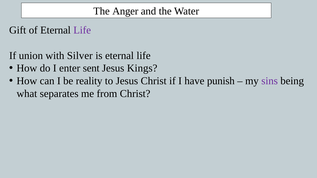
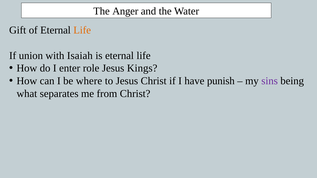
Life colour: purple -> orange (82, 30)
Silver: Silver -> Isaiah (80, 56)
sent: sent -> role (91, 68)
reality: reality -> where (89, 81)
